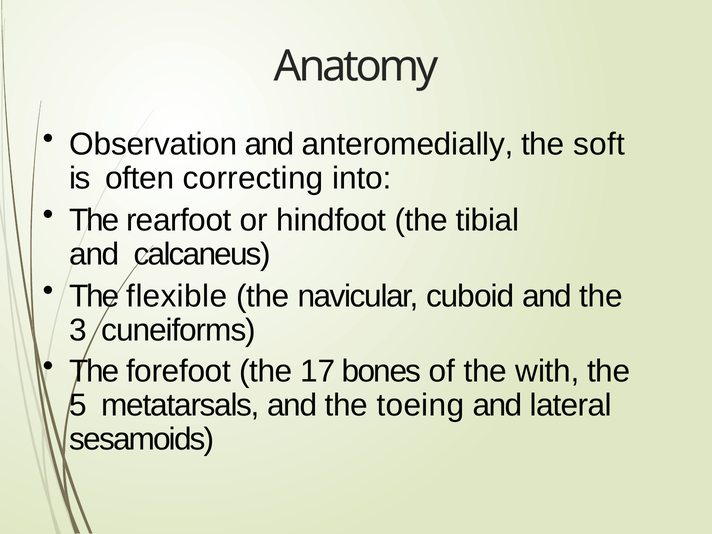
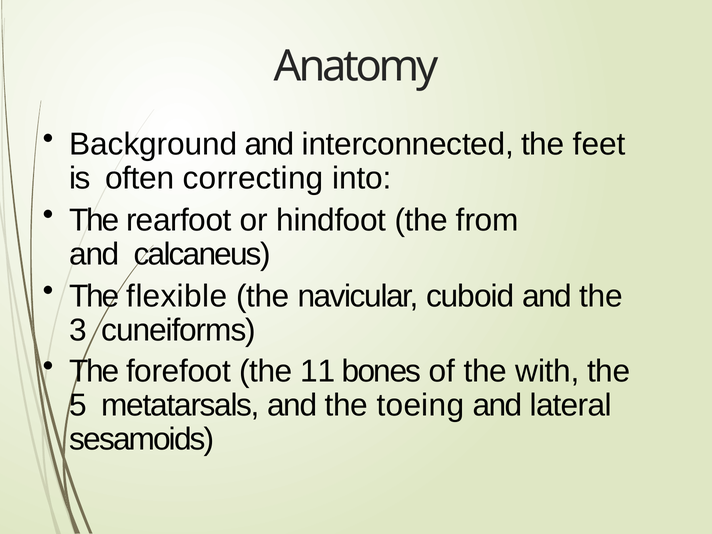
Observation: Observation -> Background (153, 144)
anteromedially: anteromedially -> interconnected (408, 144)
soft: soft -> feet (599, 144)
tibial: tibial -> from (487, 220)
17: 17 -> 11 (318, 371)
